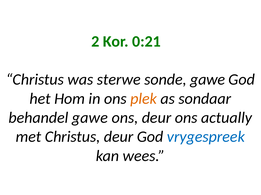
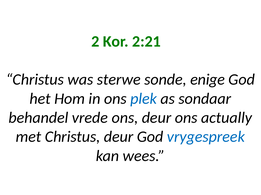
0:21: 0:21 -> 2:21 (146, 42)
sonde gawe: gawe -> enige (208, 80)
plek colour: orange -> blue (144, 99)
behandel gawe: gawe -> vrede (90, 118)
